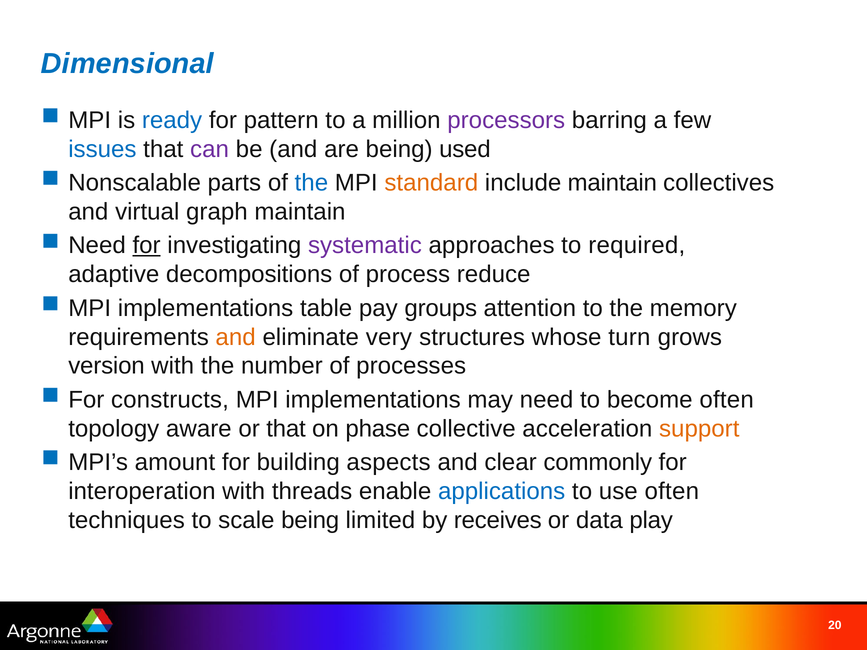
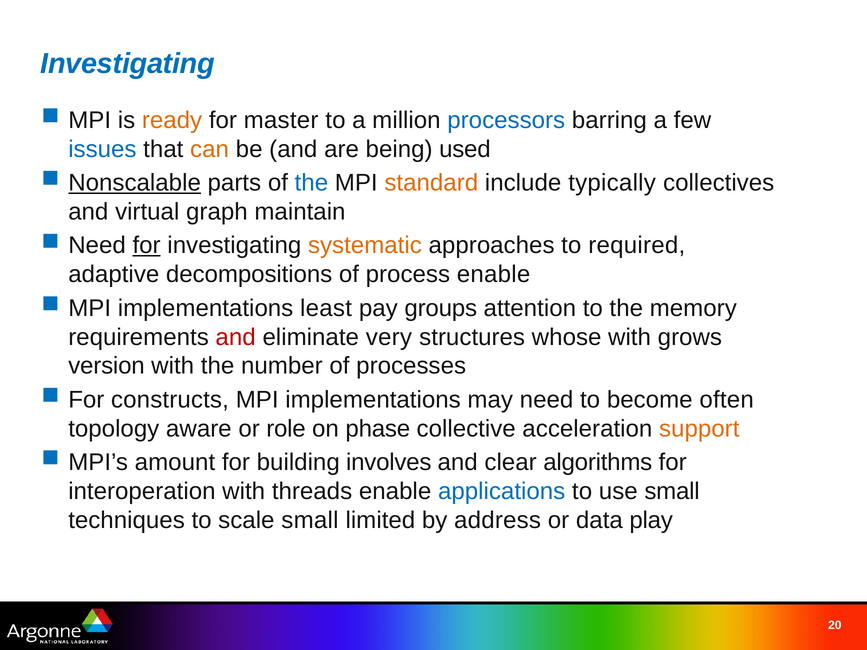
Dimensional: Dimensional -> Investigating (128, 64)
ready colour: blue -> orange (172, 120)
pattern: pattern -> master (281, 120)
processors colour: purple -> blue (506, 120)
can colour: purple -> orange (210, 149)
Nonscalable underline: none -> present (135, 183)
include maintain: maintain -> typically (612, 183)
systematic colour: purple -> orange (365, 246)
process reduce: reduce -> enable (494, 275)
table: table -> least (326, 308)
and colour: orange -> red (236, 337)
whose turn: turn -> with (630, 337)
or that: that -> role (286, 429)
aspects: aspects -> involves (389, 463)
commonly: commonly -> algorithms (598, 463)
use often: often -> small (672, 491)
scale being: being -> small (310, 520)
receives: receives -> address (498, 520)
